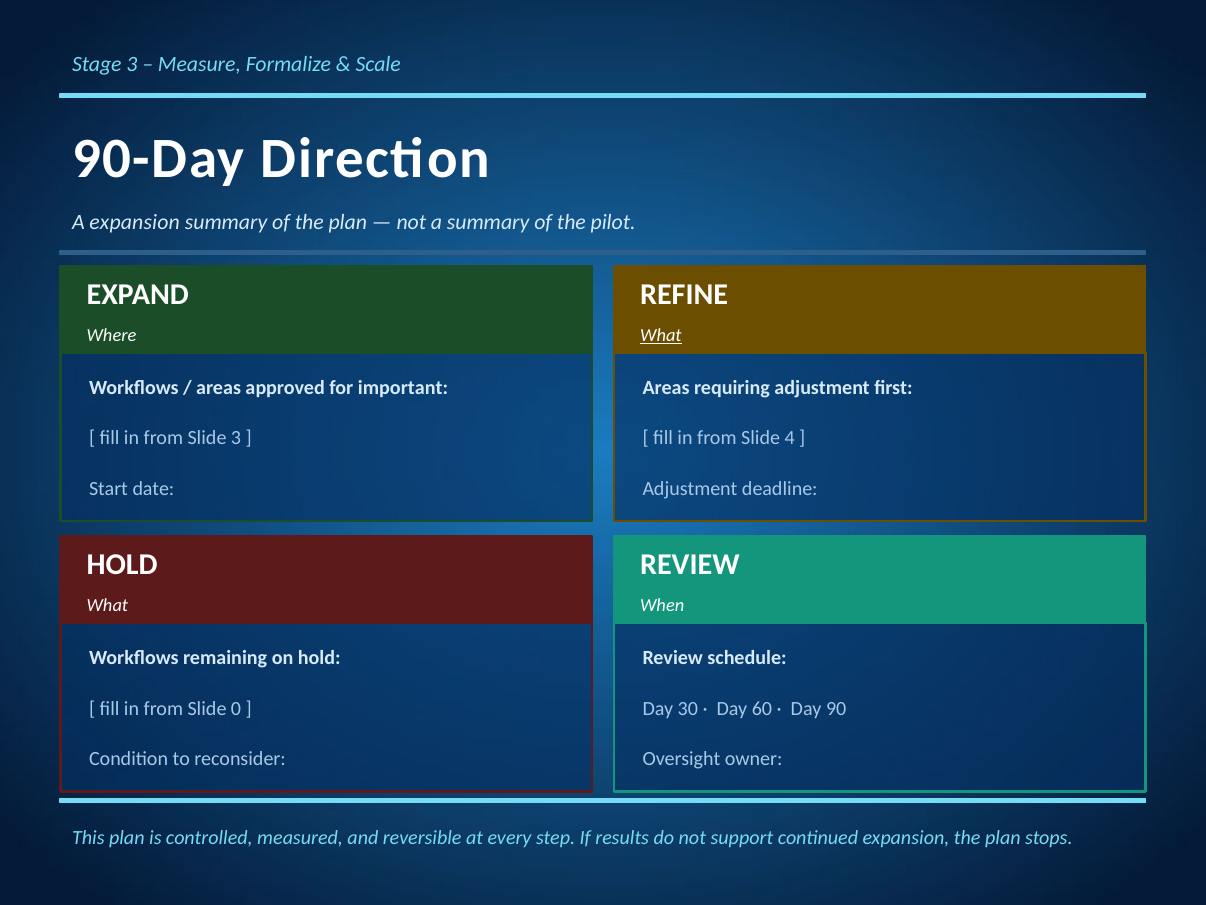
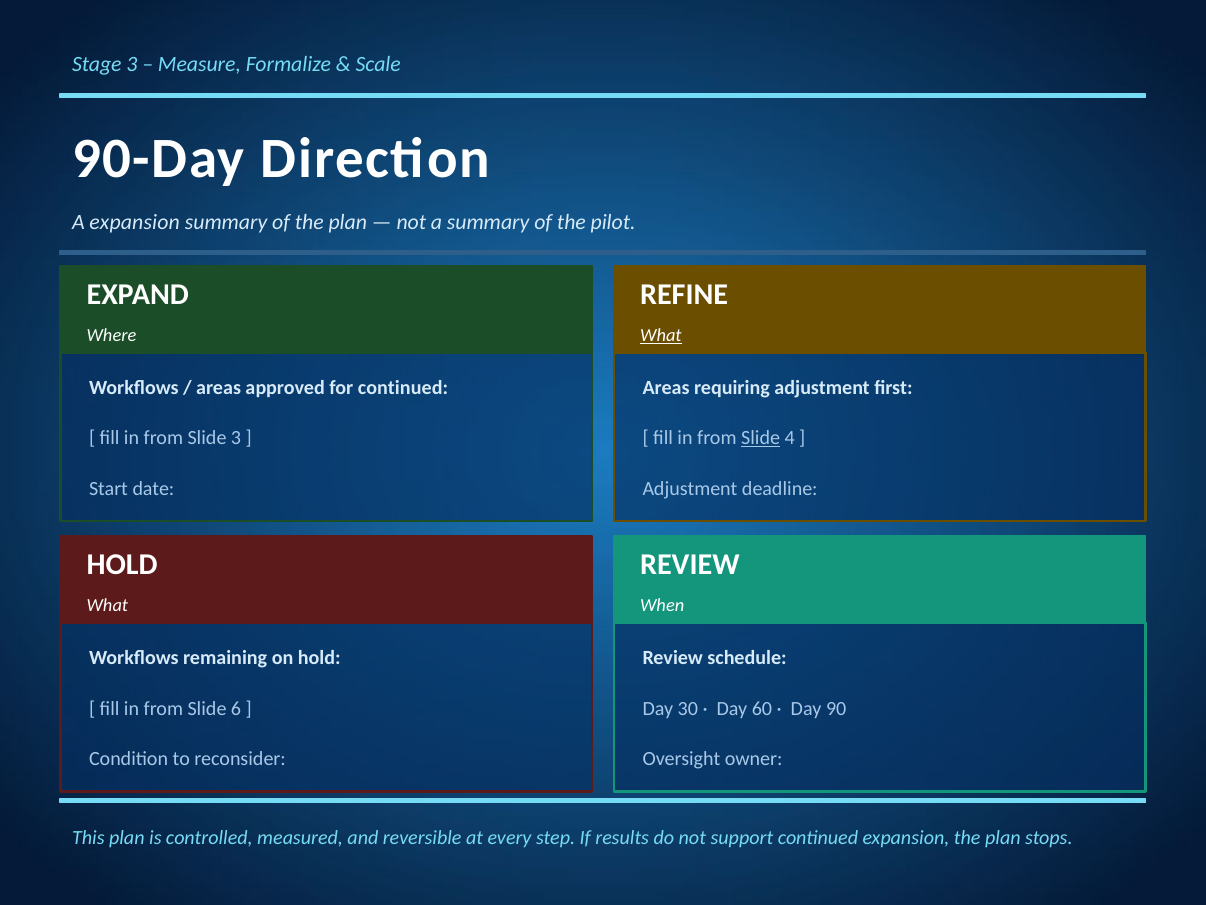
for important: important -> continued (403, 387)
Slide underline: none -> present (761, 438)
0: 0 -> 6 (236, 708)
